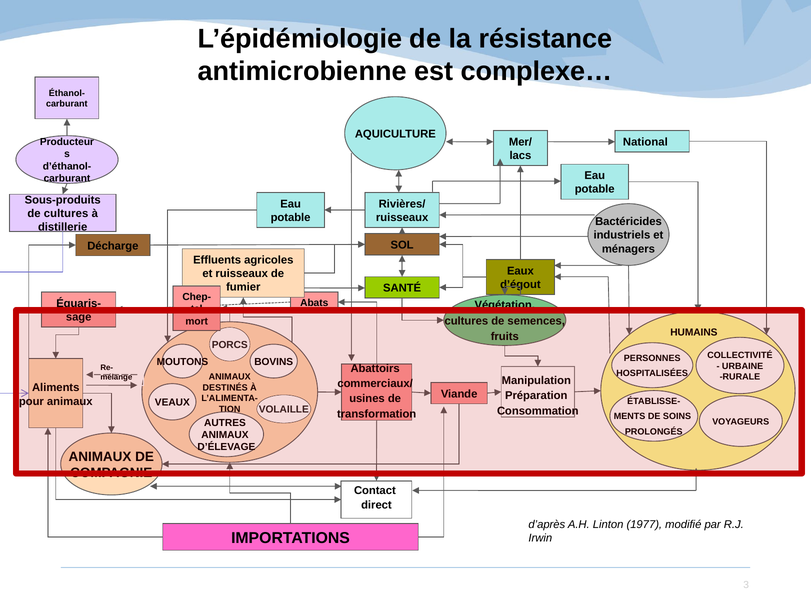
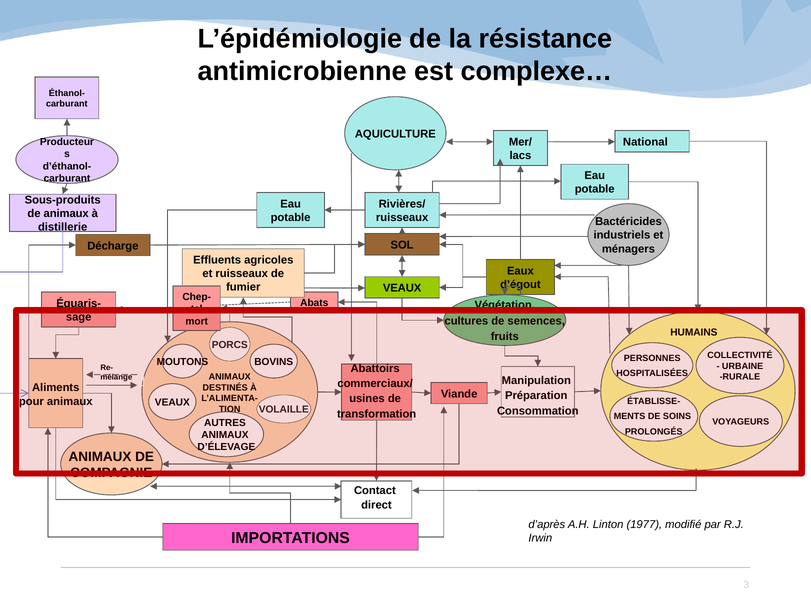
de cultures: cultures -> animaux (66, 214)
SANTÉ: SANTÉ -> VEAUX (402, 288)
